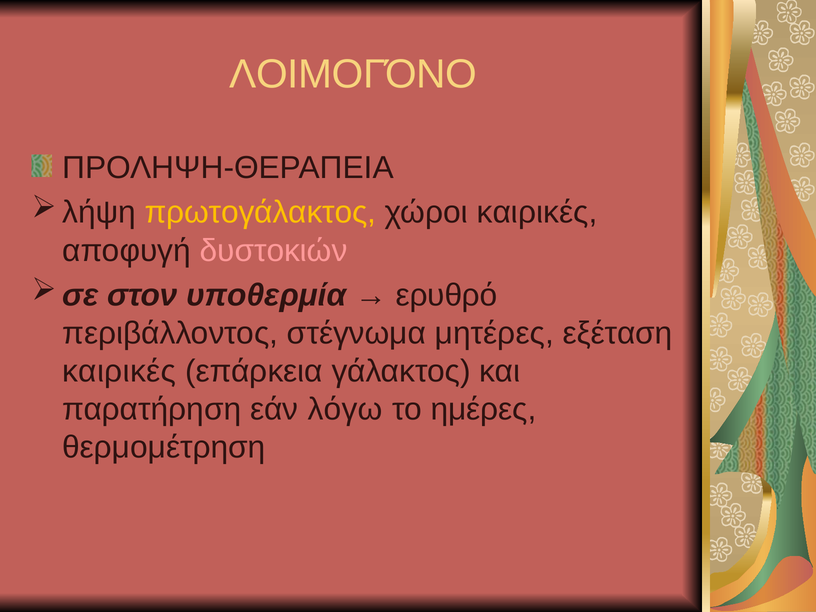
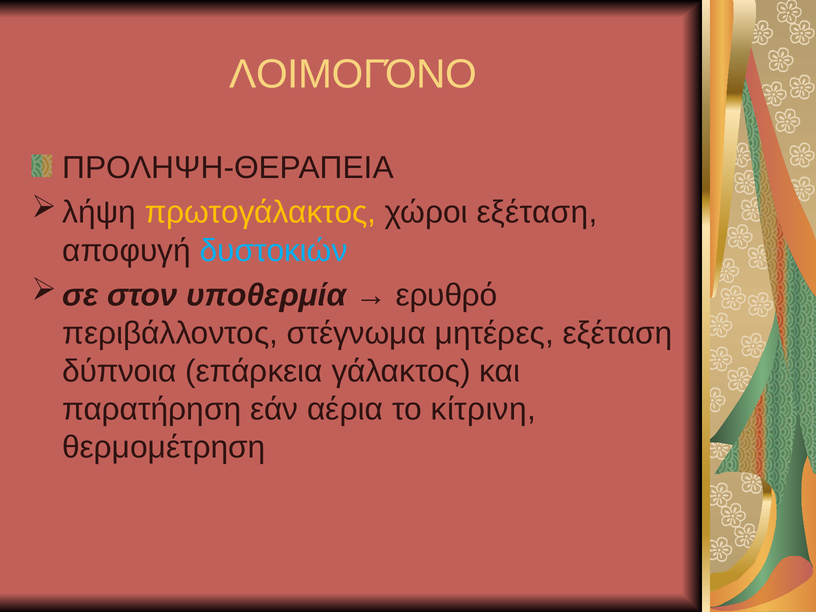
χώροι καιρικές: καιρικές -> εξέταση (537, 212)
δυστοκιών colour: pink -> light blue (274, 251)
καιρικές: καιρικές -> δύπνοια (119, 371)
λόγω: λόγω -> αέρια (345, 409)
ημέρες: ημέρες -> κίτρινη (483, 409)
